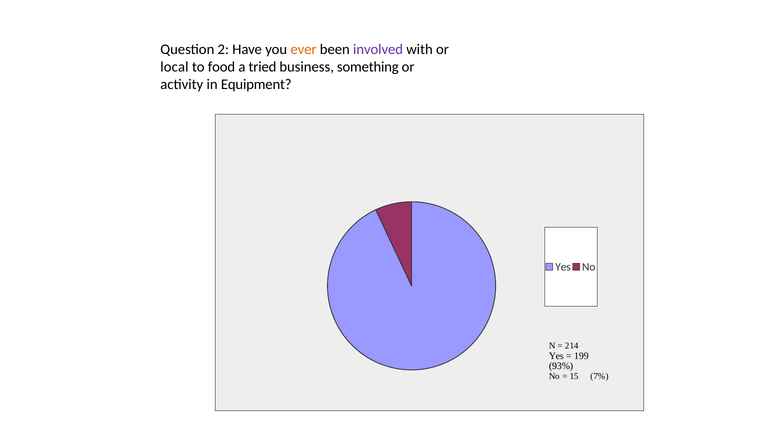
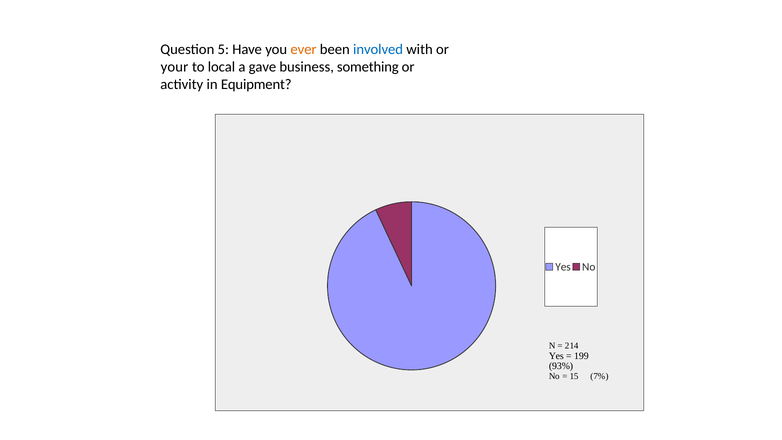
2: 2 -> 5 (223, 49)
involved colour: purple -> blue (378, 49)
local: local -> your (174, 67)
food: food -> local (221, 67)
tried: tried -> gave (262, 67)
